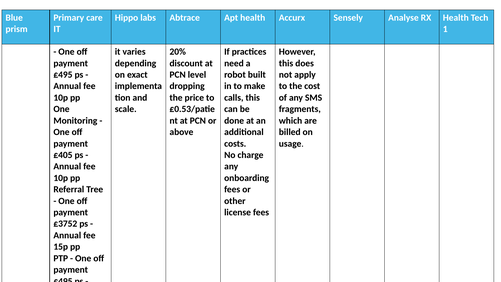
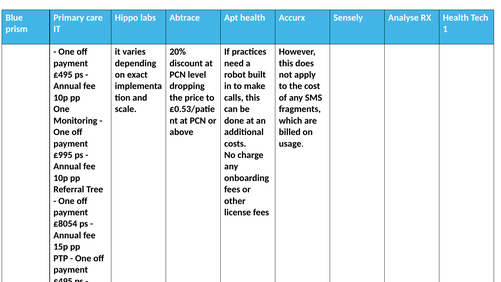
£405: £405 -> £995 (63, 155)
£3752: £3752 -> £8054 (65, 224)
